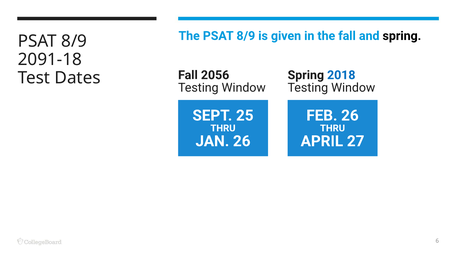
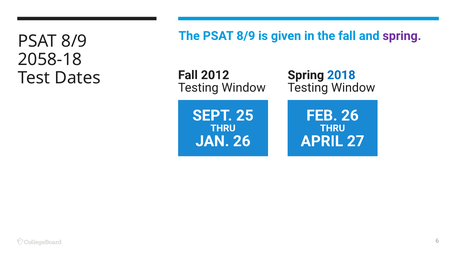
spring colour: black -> purple (402, 36)
2091-18: 2091-18 -> 2058-18 (50, 60)
2056: 2056 -> 2012 (215, 75)
